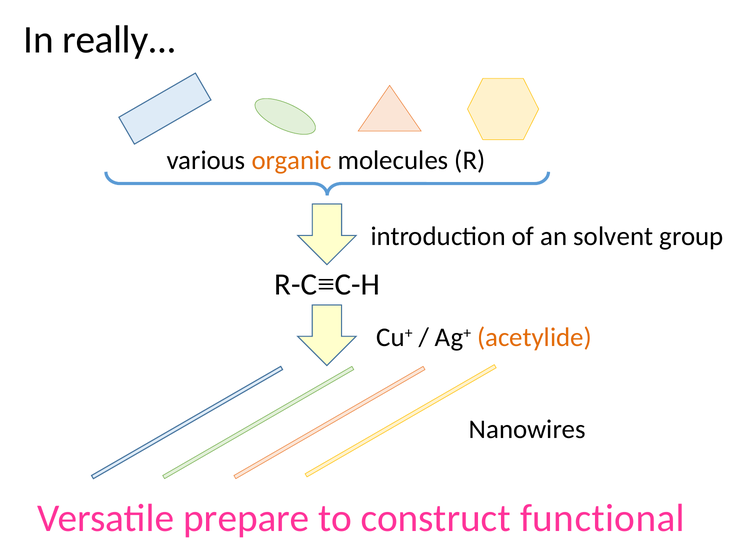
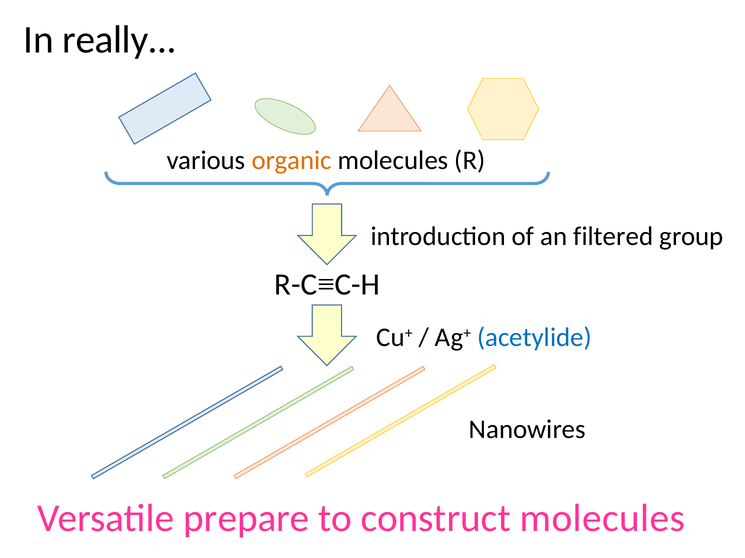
solvent: solvent -> filtered (613, 237)
acetylide colour: orange -> blue (534, 338)
construct functional: functional -> molecules (602, 519)
